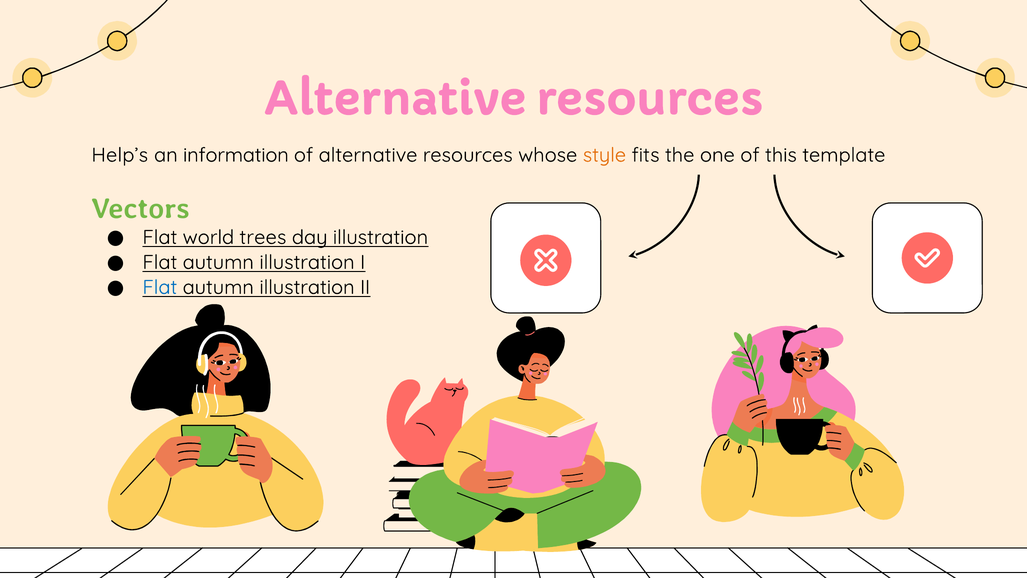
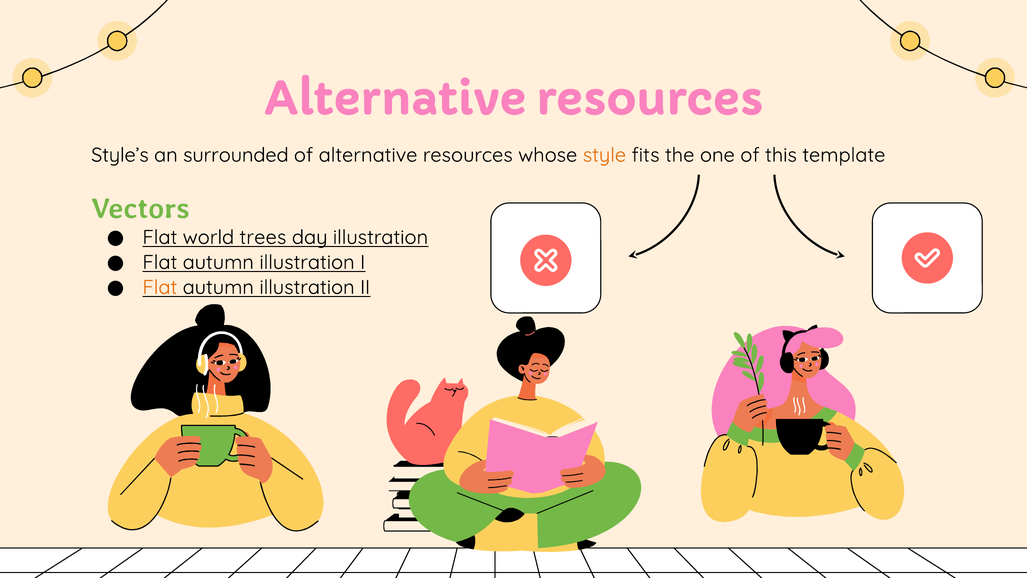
Help’s: Help’s -> Style’s (120, 155)
information: information -> surrounded (236, 155)
Flat colour: blue -> orange (160, 287)
